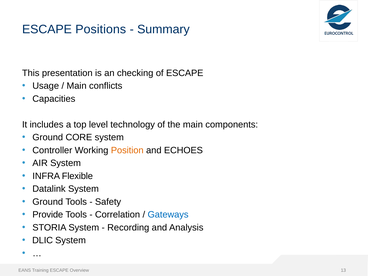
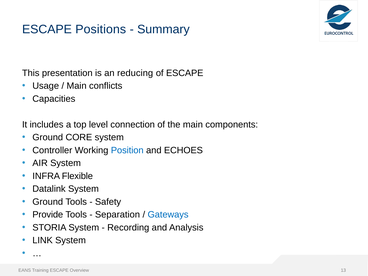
checking: checking -> reducing (135, 73)
technology: technology -> connection (133, 125)
Position colour: orange -> blue (127, 150)
Correlation: Correlation -> Separation (117, 215)
DLIC: DLIC -> LINK (43, 240)
